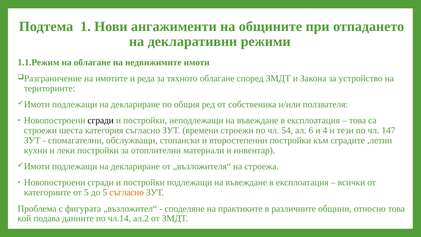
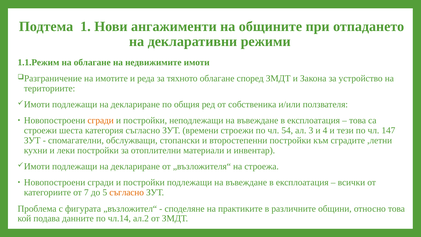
сгради colour: black -> orange (101, 120)
6: 6 -> 3 (311, 130)
от 5: 5 -> 7 (86, 192)
